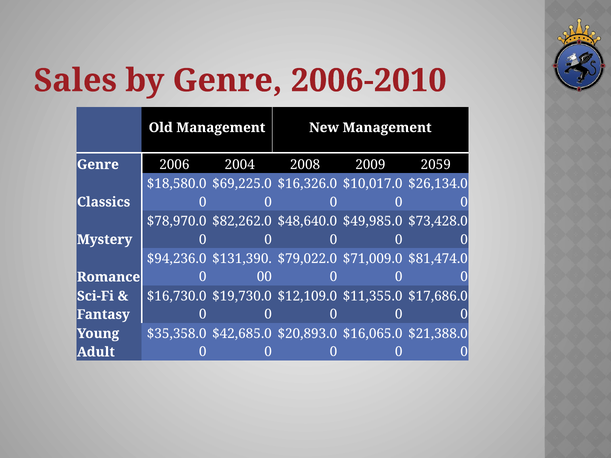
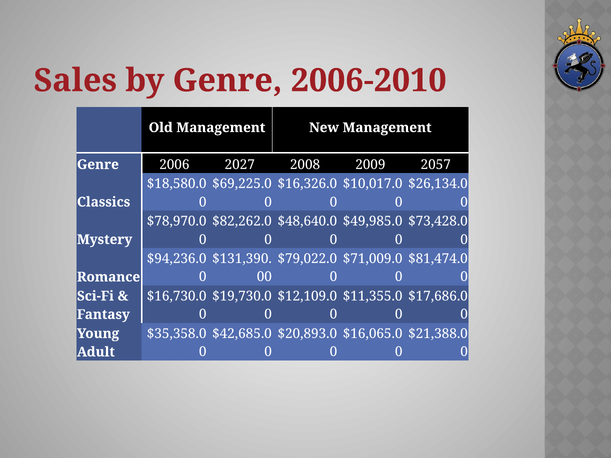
2004: 2004 -> 2027 (240, 165)
2059: 2059 -> 2057 (436, 165)
